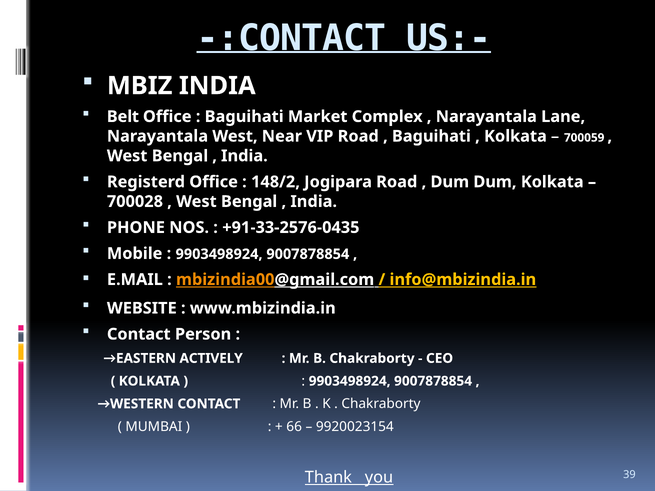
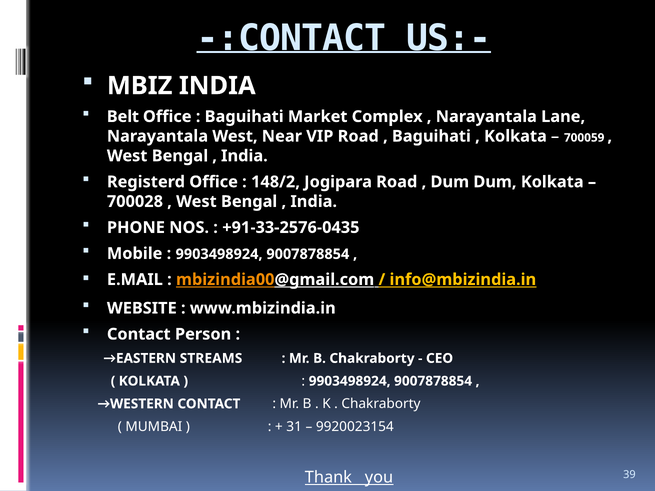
ACTIVELY: ACTIVELY -> STREAMS (211, 359)
66: 66 -> 31 (294, 427)
